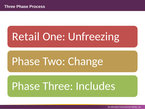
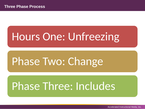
Retail: Retail -> Hours (26, 36)
